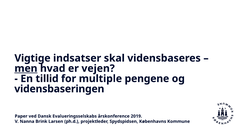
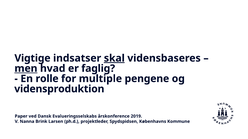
skal underline: none -> present (114, 58)
vejen: vejen -> faglig (98, 69)
tillid: tillid -> rolle (47, 79)
vidensbaseringen: vidensbaseringen -> vidensproduktion (59, 89)
